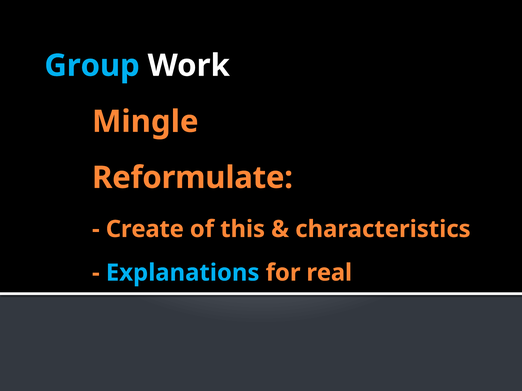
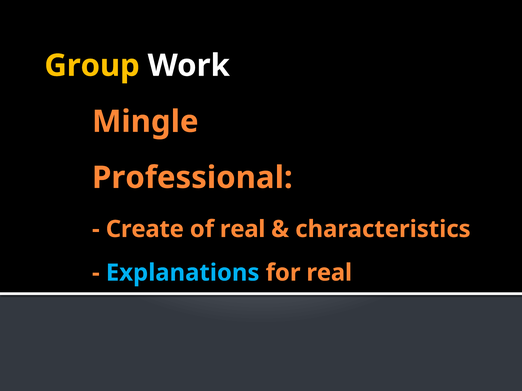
Group colour: light blue -> yellow (92, 66)
Reformulate: Reformulate -> Professional (192, 178)
of this: this -> real (243, 229)
